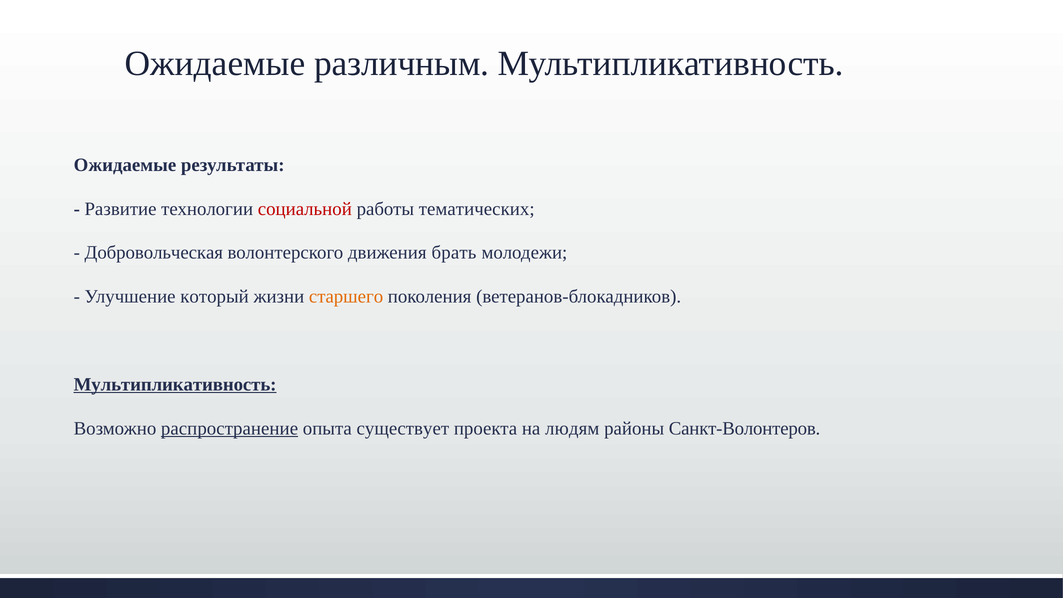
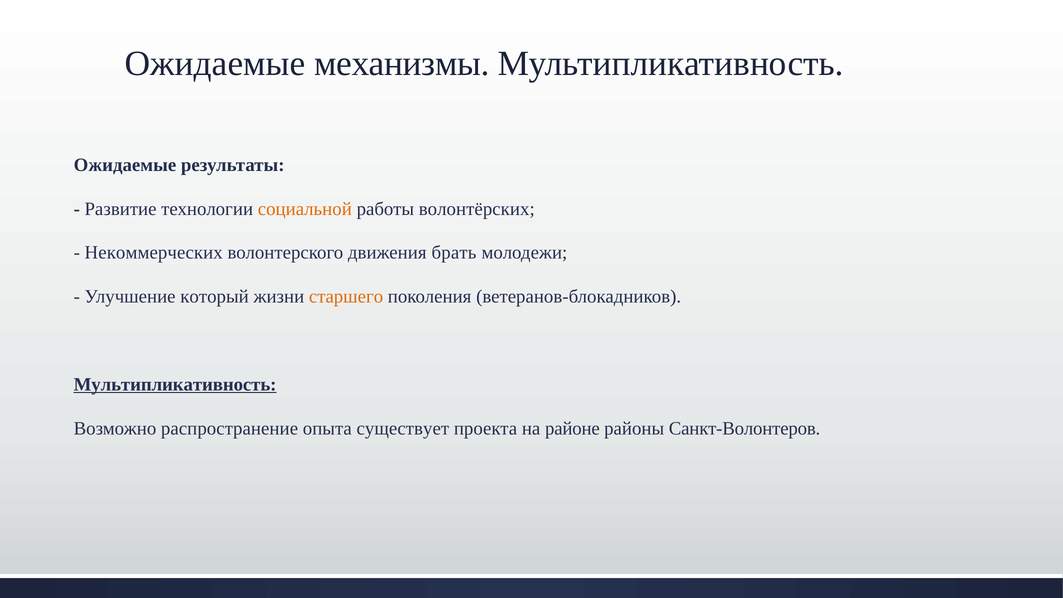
различным: различным -> механизмы (402, 64)
социальной colour: red -> orange (305, 209)
тематических: тематических -> волонтёрских (477, 209)
Добровольческая: Добровольческая -> Некоммерческих (154, 253)
распространение underline: present -> none (230, 428)
людям: людям -> районе (572, 428)
